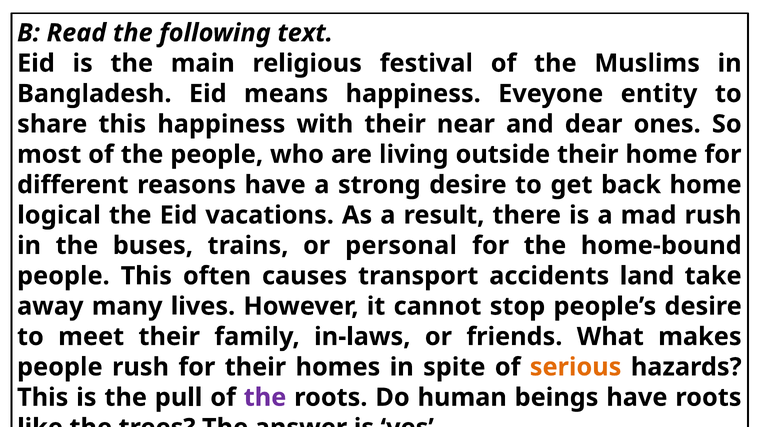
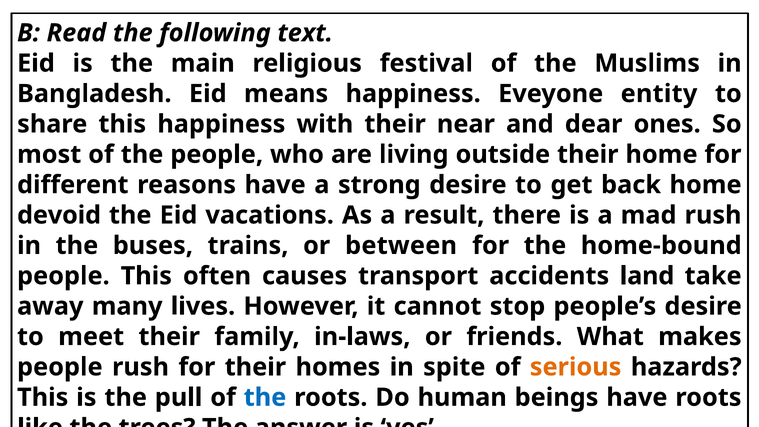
logical: logical -> devoid (59, 215)
personal: personal -> between (401, 246)
the colour: purple -> blue (265, 397)
